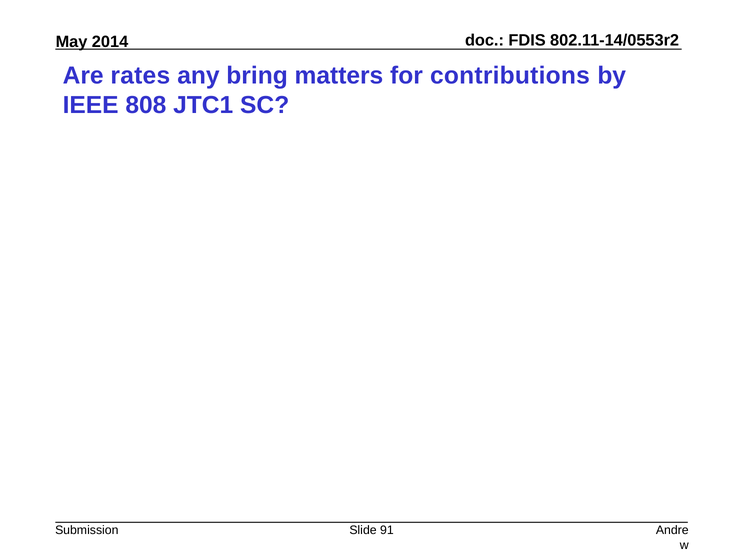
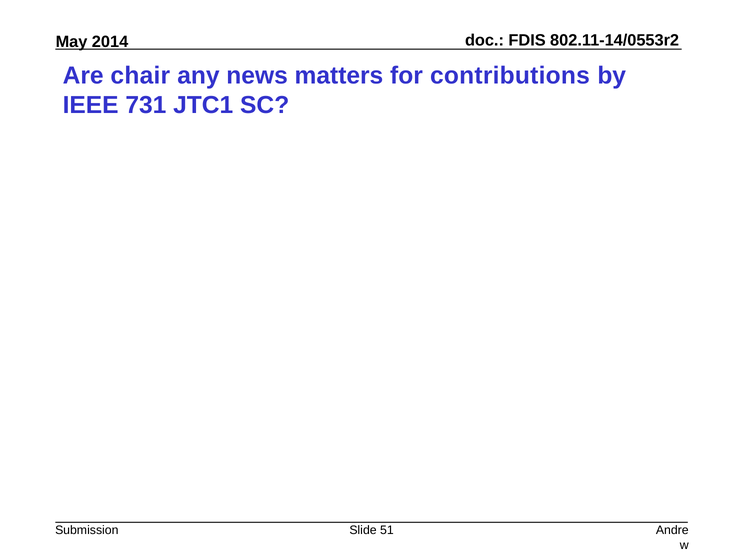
rates: rates -> chair (140, 75)
bring: bring -> news (257, 75)
808: 808 -> 731 (146, 105)
91: 91 -> 51 (387, 530)
